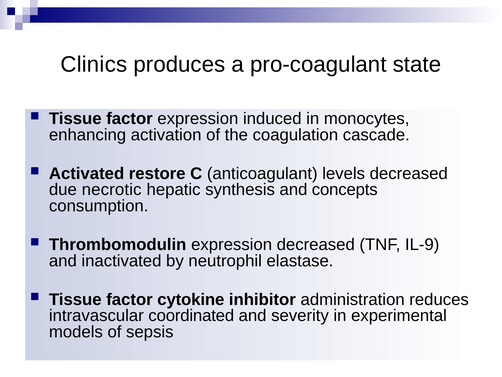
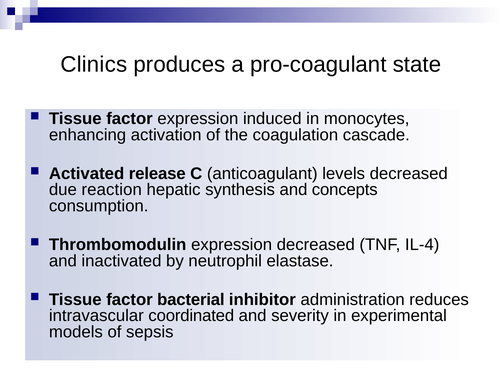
restore: restore -> release (157, 173)
necrotic: necrotic -> reaction (112, 190)
IL-9: IL-9 -> IL-4 (422, 244)
cytokine: cytokine -> bacterial (191, 299)
